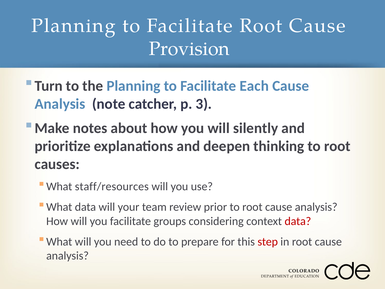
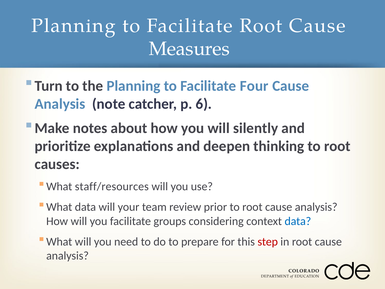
Provision: Provision -> Measures (189, 49)
Each: Each -> Four (254, 86)
3: 3 -> 6 (204, 104)
data colour: red -> blue (298, 221)
